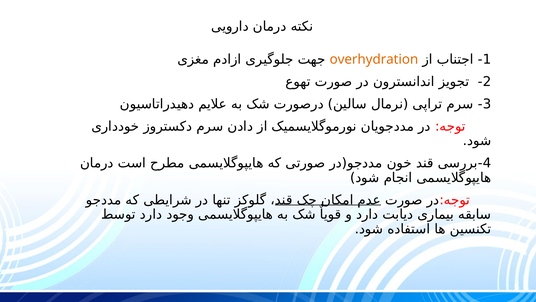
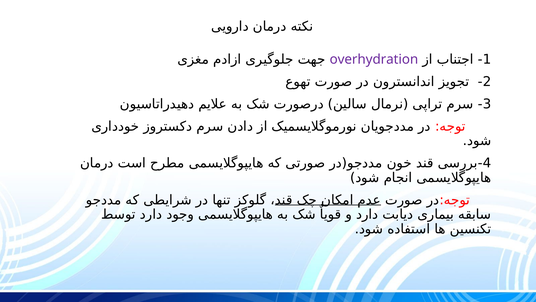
overhydration colour: orange -> purple (374, 59)
